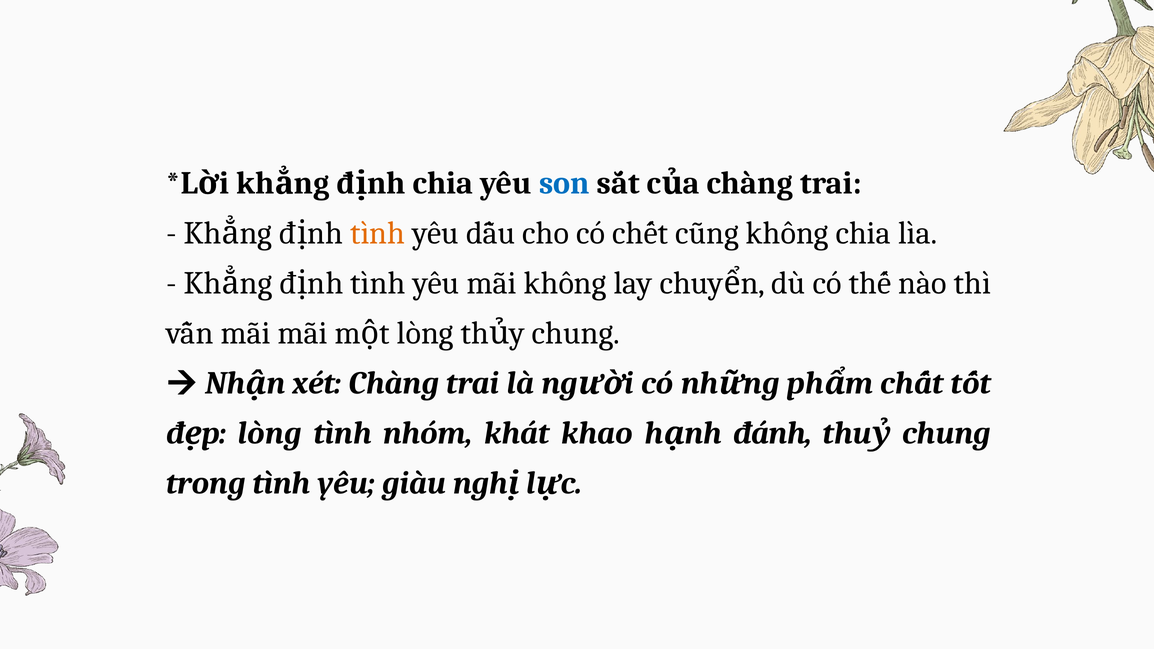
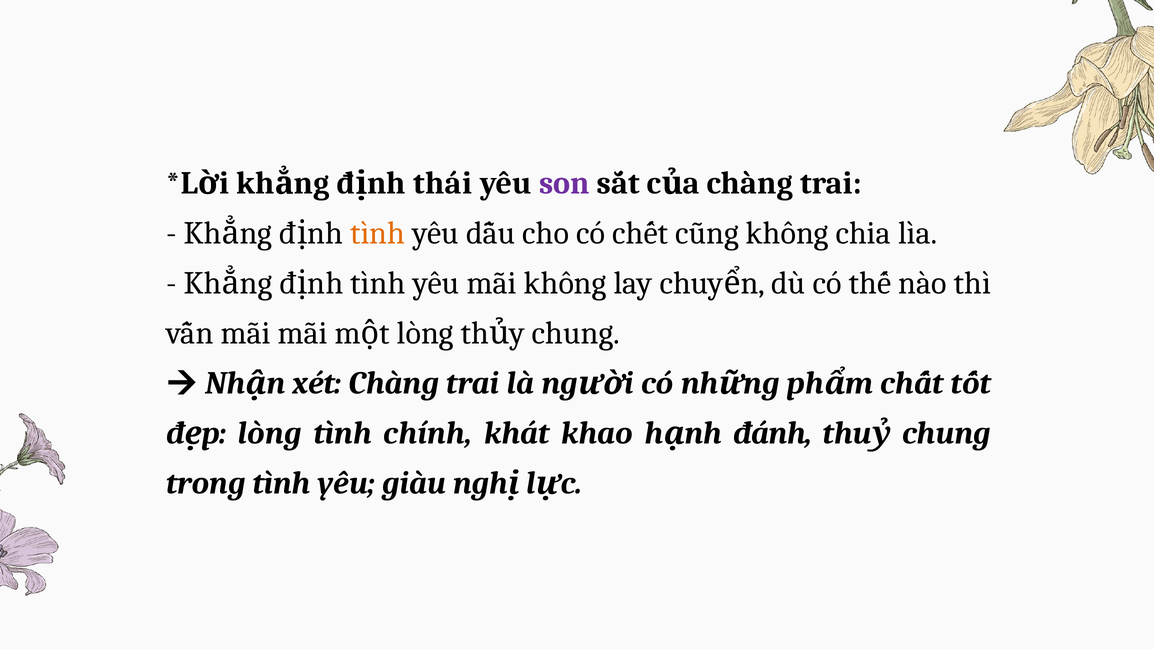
chia: chia -> thái (443, 183)
son colour: blue -> purple (564, 183)
nhóm: nhóm -> chính (428, 433)
